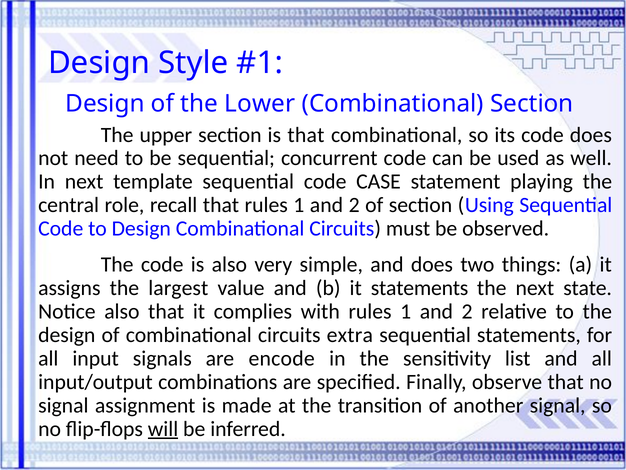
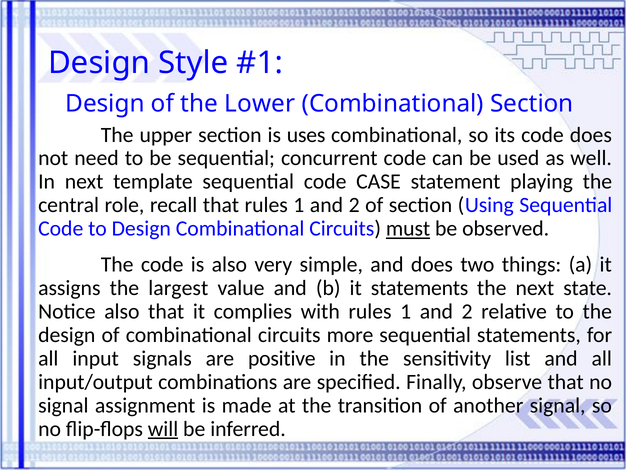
is that: that -> uses (306, 135)
must underline: none -> present (408, 229)
extra: extra -> more (350, 335)
encode: encode -> positive (282, 358)
